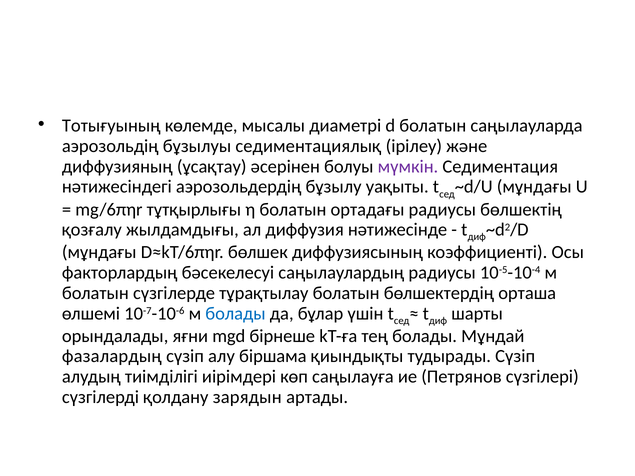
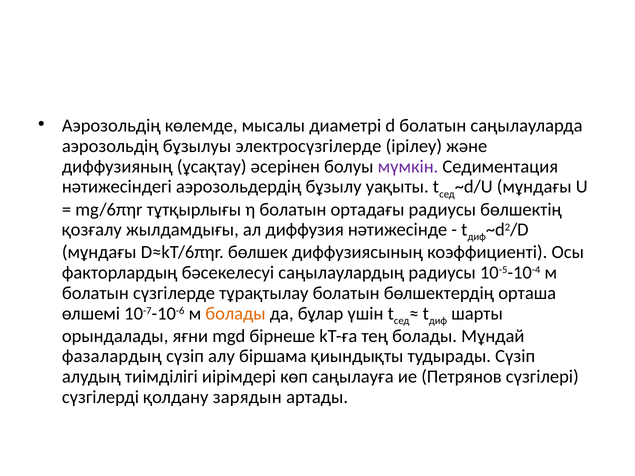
Тотығуының: Тотығуының -> Аэрозольдің (111, 126)
седиментациялық: седиментациялық -> электросүзгілерде (308, 146)
болады colour: blue -> orange (236, 314)
